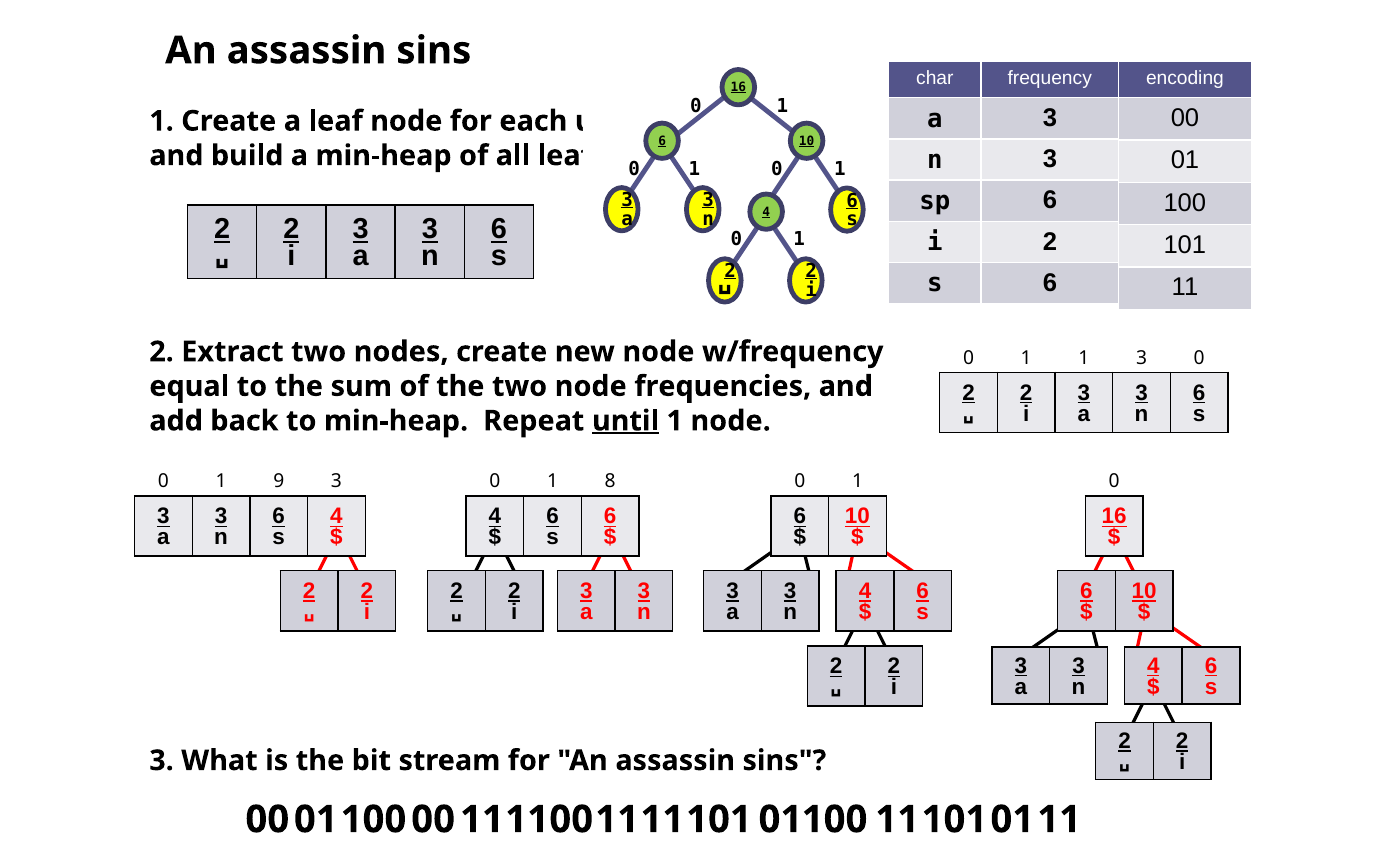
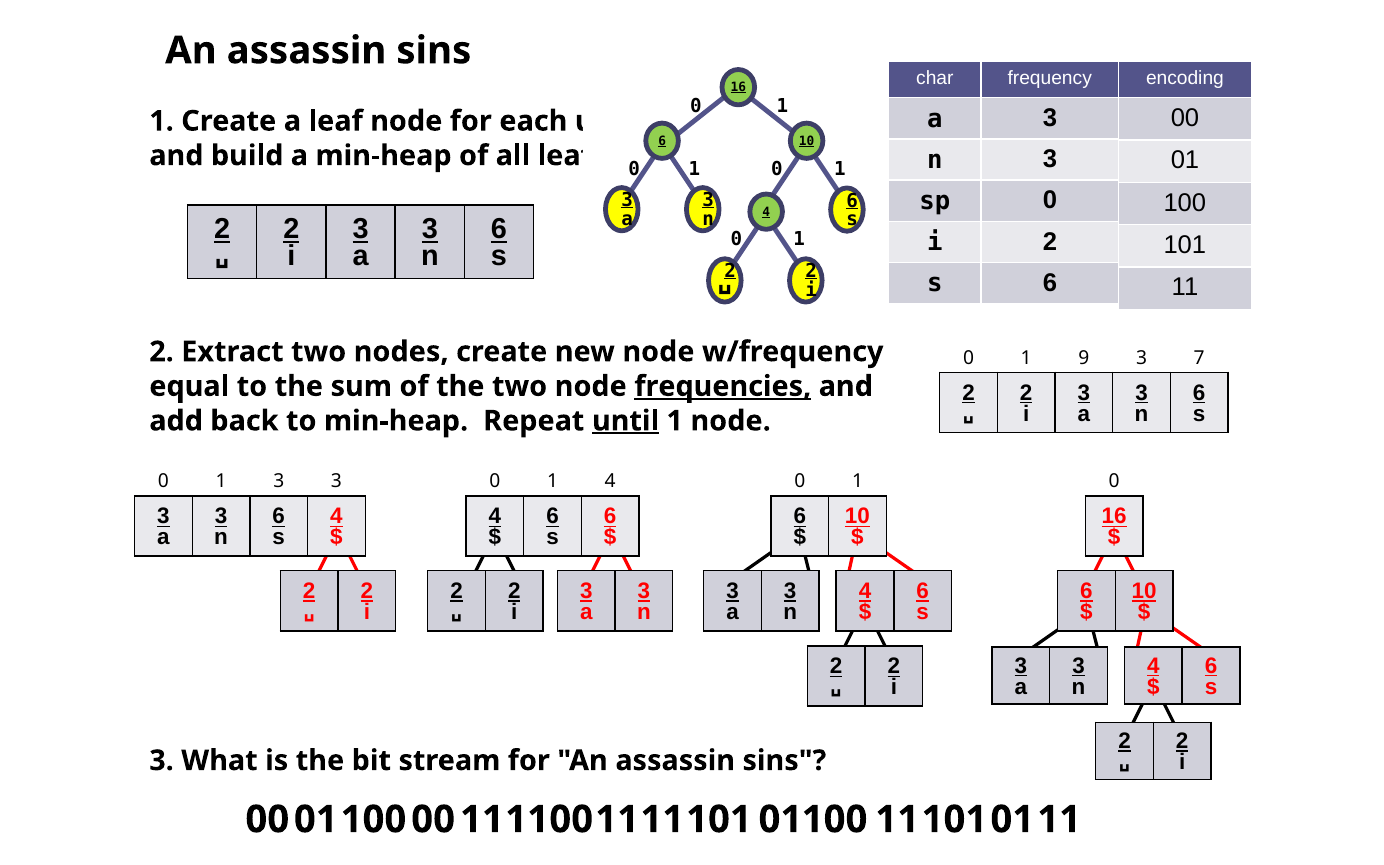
sp 6: 6 -> 0 (1050, 200)
1 1: 1 -> 9 (1084, 358)
3 0: 0 -> 7 (1199, 358)
frequencies underline: none -> present (723, 386)
9: 9 -> 3 (279, 481)
1 8: 8 -> 4 (610, 481)
